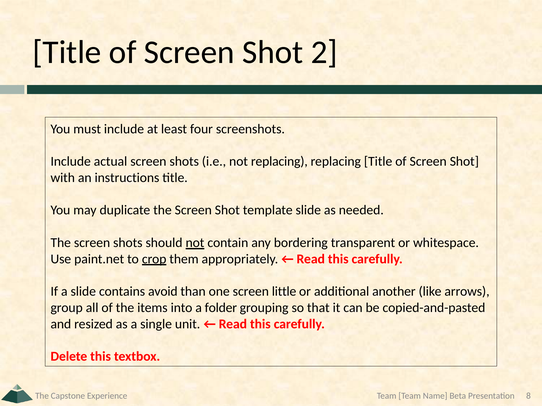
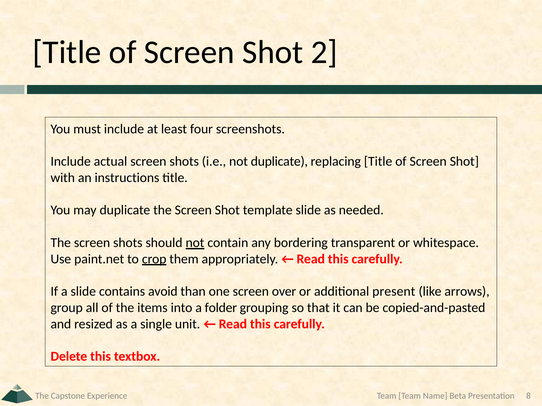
not replacing: replacing -> duplicate (279, 162)
little: little -> over (284, 292)
another: another -> present (394, 292)
